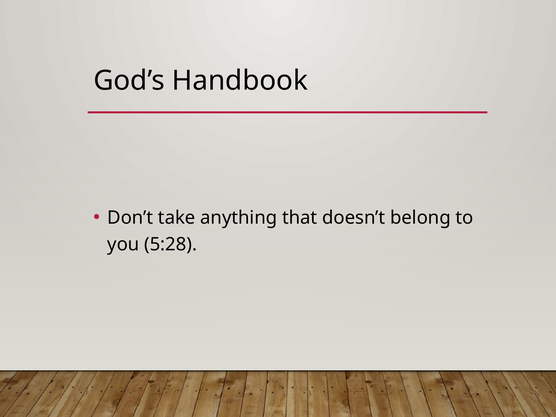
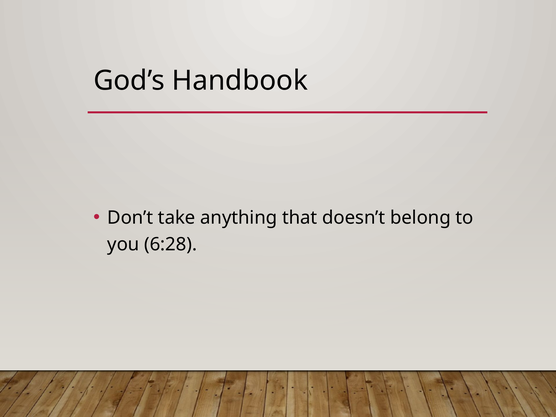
5:28: 5:28 -> 6:28 (171, 244)
